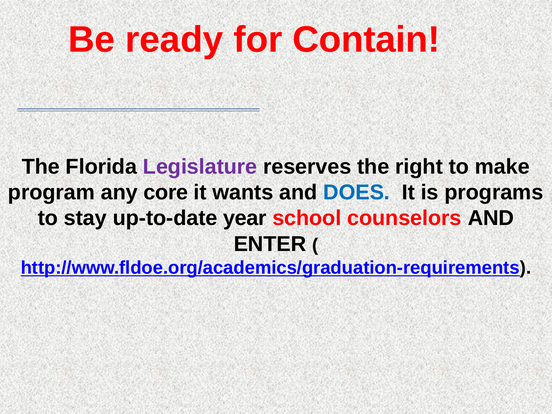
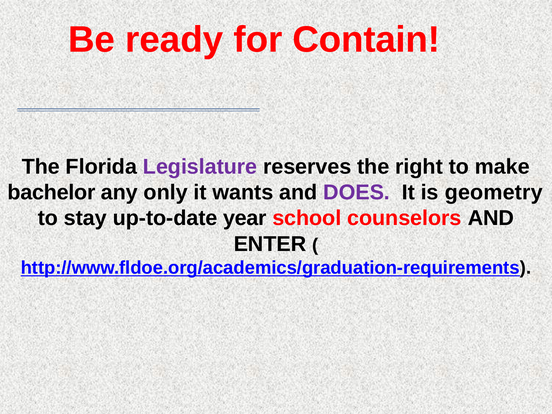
program: program -> bachelor (52, 192)
core: core -> only (166, 192)
DOES colour: blue -> purple (357, 192)
programs: programs -> geometry (494, 192)
